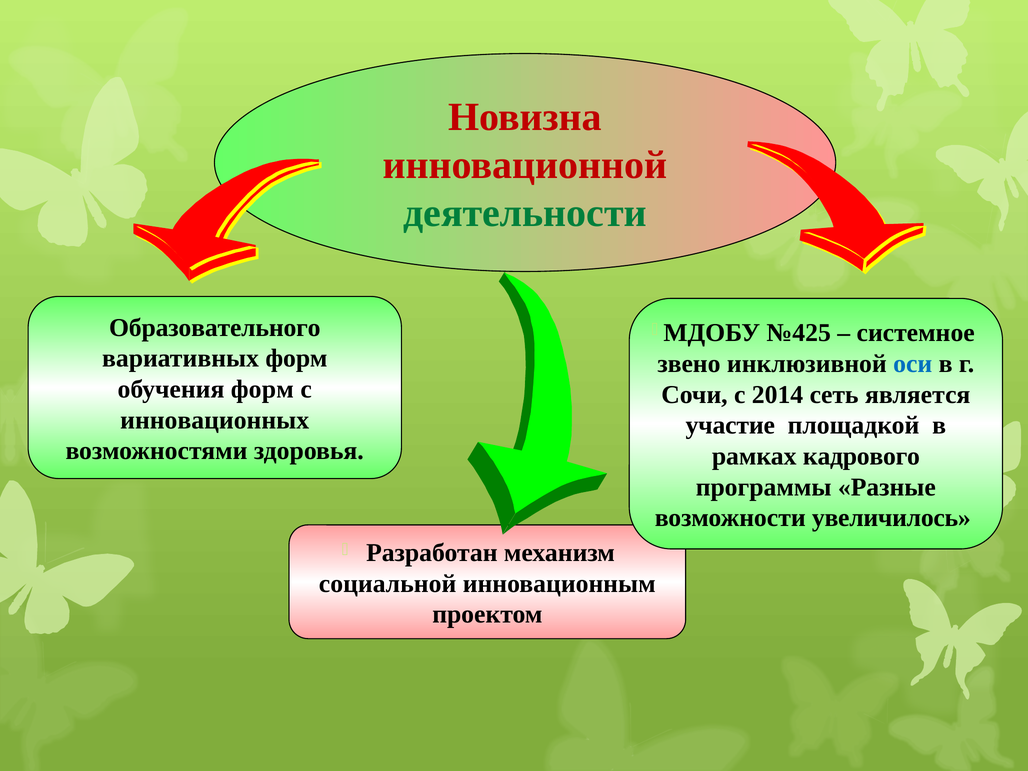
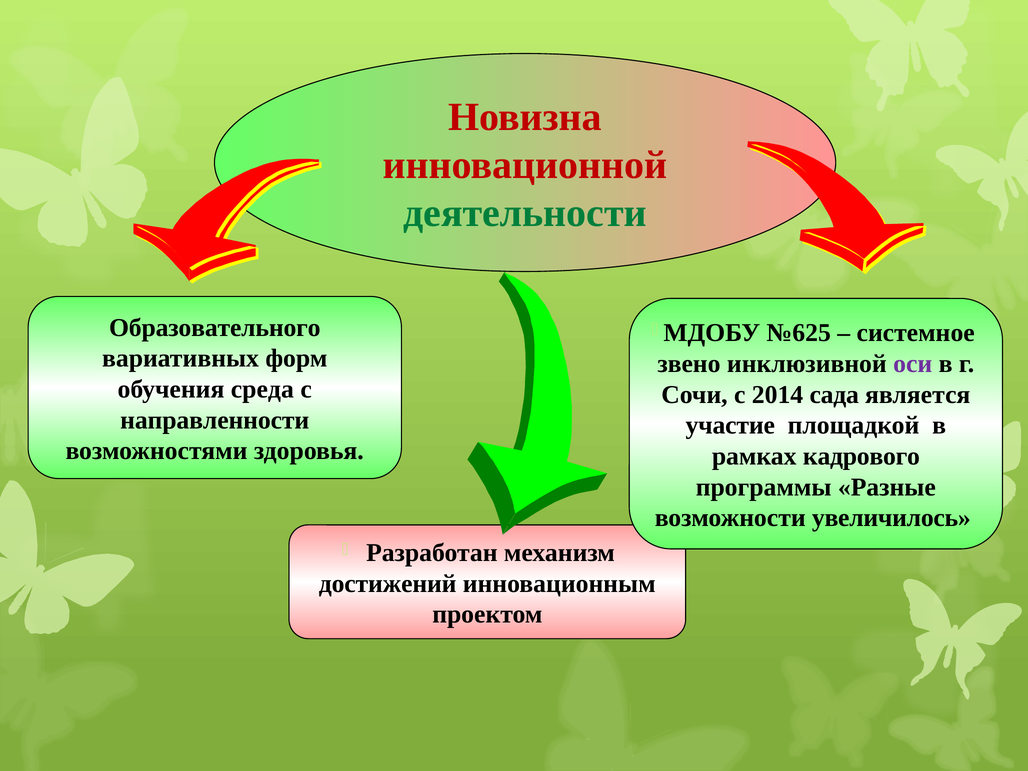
№425: №425 -> №625 (799, 333)
оси colour: blue -> purple (913, 364)
обучения форм: форм -> среда (262, 389)
сеть: сеть -> сада (834, 395)
инновационных: инновационных -> направленности (215, 420)
социальной: социальной -> достижений (388, 584)
